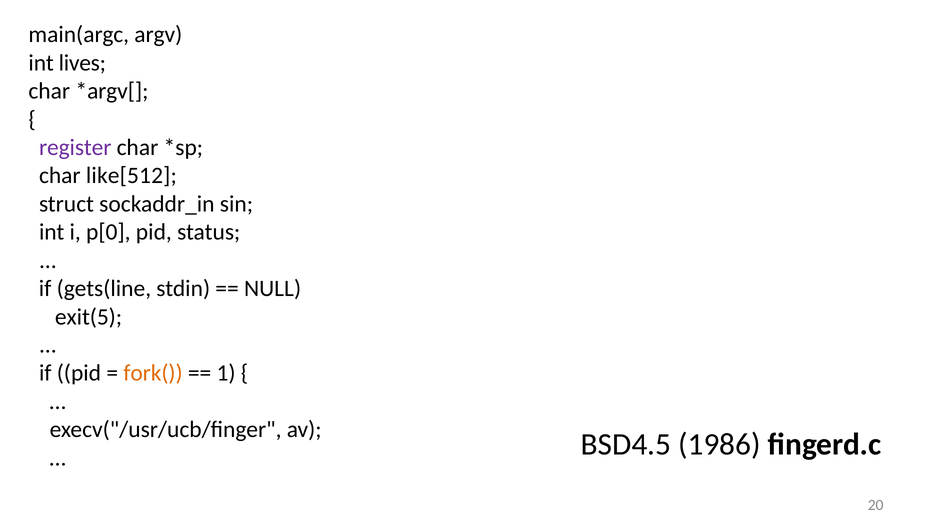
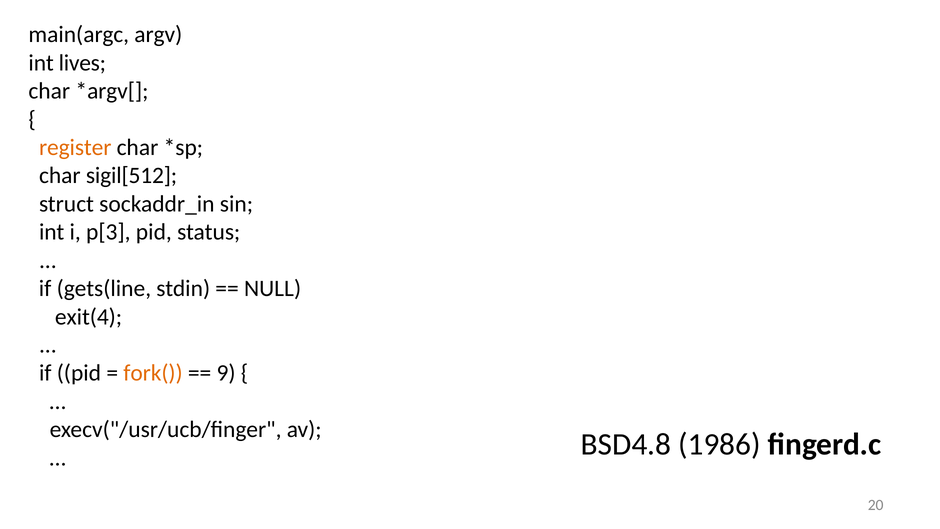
register colour: purple -> orange (75, 147)
like[512: like[512 -> sigil[512 (132, 176)
p[0: p[0 -> p[3 (108, 232)
exit(5: exit(5 -> exit(4 (89, 317)
1: 1 -> 9 (226, 373)
BSD4.5: BSD4.5 -> BSD4.8 (626, 444)
